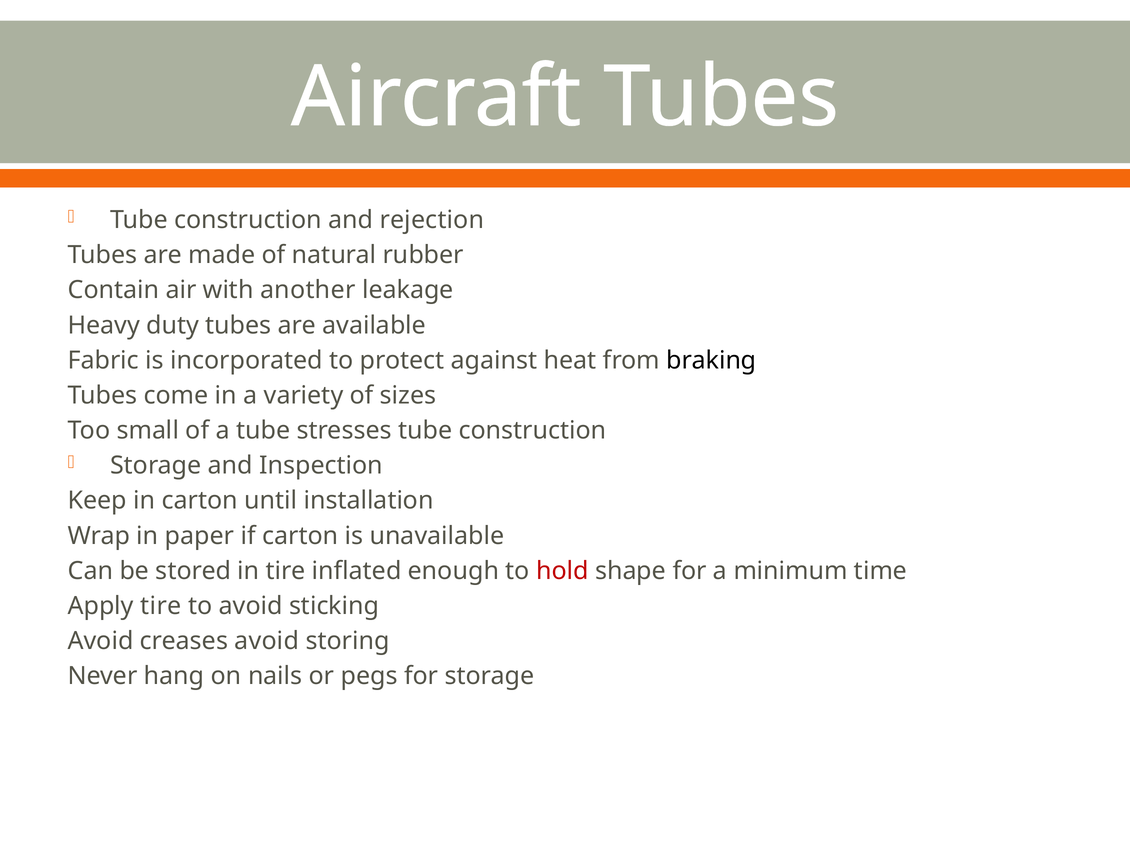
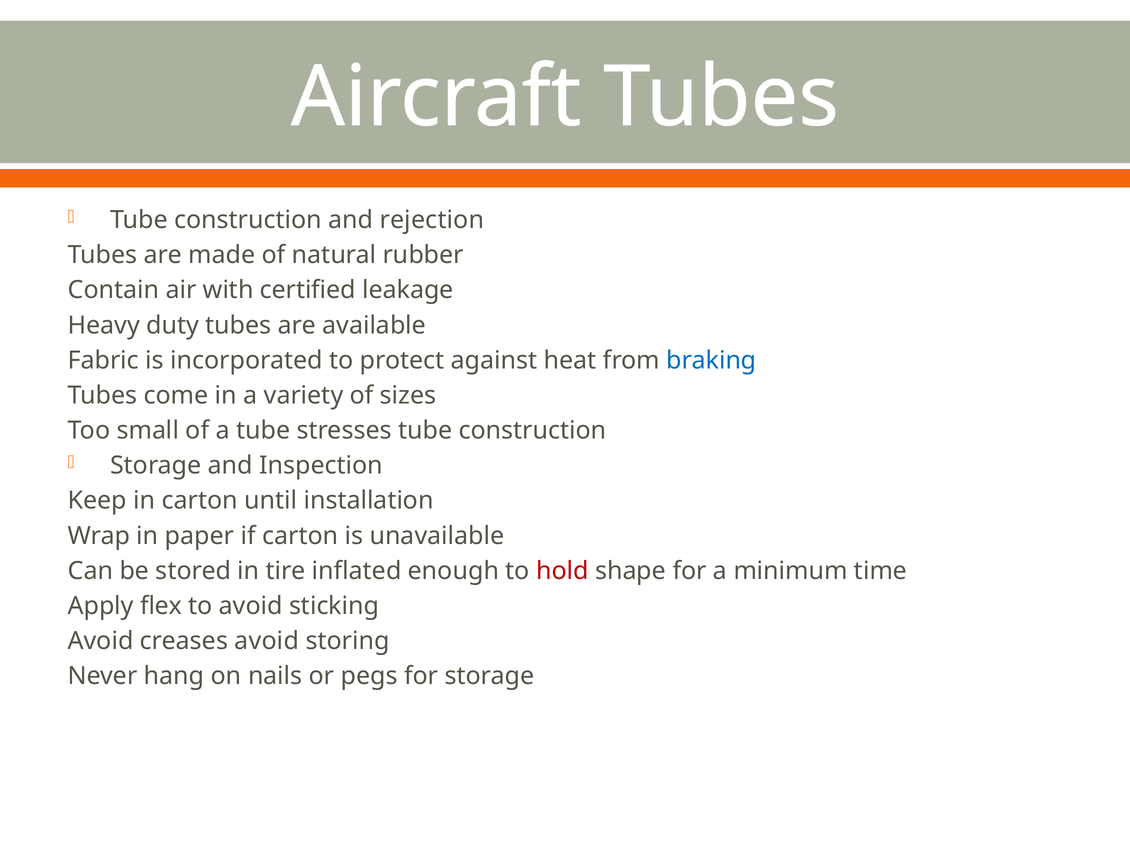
another: another -> certified (308, 290)
braking colour: black -> blue (711, 361)
Apply tire: tire -> flex (161, 606)
